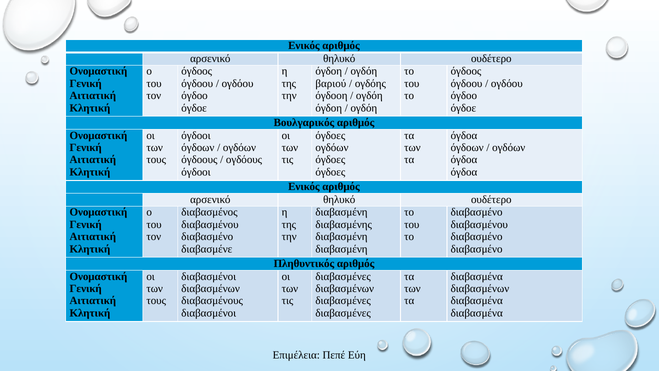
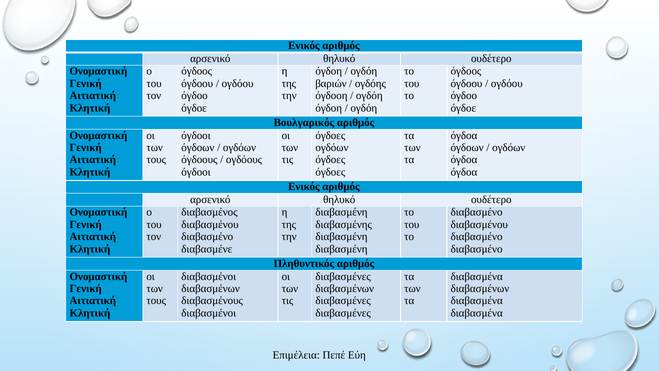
βαριού: βαριού -> βαριών (331, 84)
